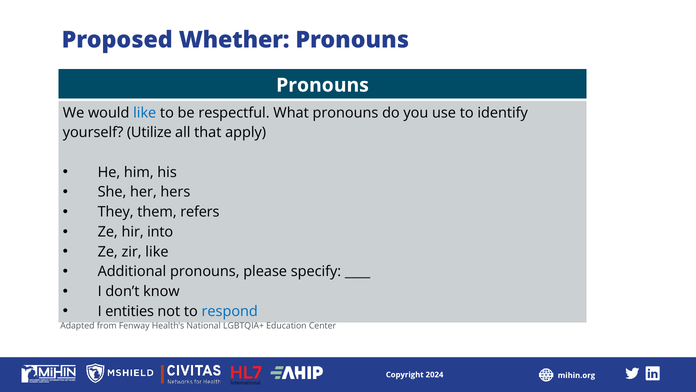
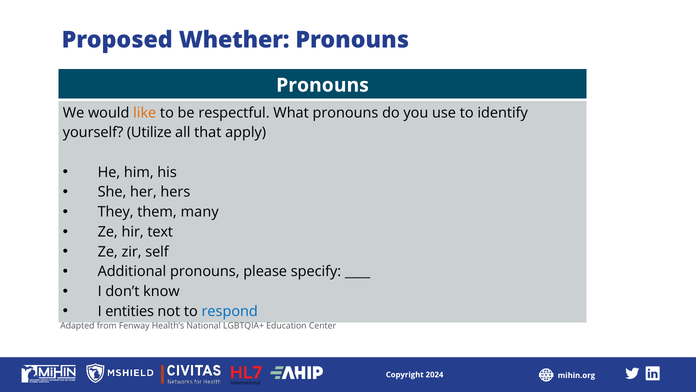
like colour: blue -> orange (145, 113)
refers: refers -> many (200, 212)
into: into -> text (160, 232)
zir like: like -> self (157, 251)
